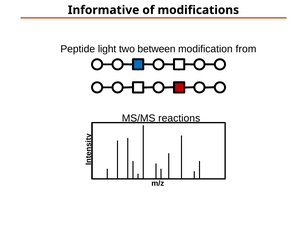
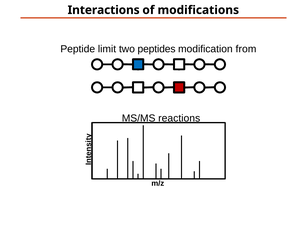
Informative: Informative -> Interactions (104, 10)
light: light -> limit (107, 49)
between: between -> peptides (157, 49)
